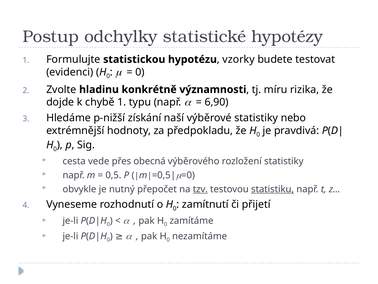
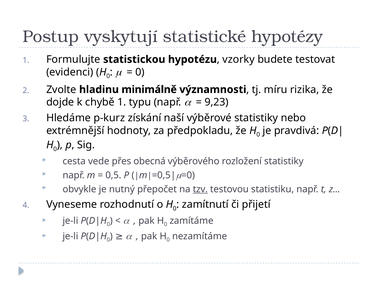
odchylky: odchylky -> vyskytují (121, 36)
konkrétně: konkrétně -> minimálně (149, 89)
6,90: 6,90 -> 9,23 (217, 102)
p-nižší: p-nižší -> p-kurz (109, 118)
statistiku underline: present -> none (273, 189)
